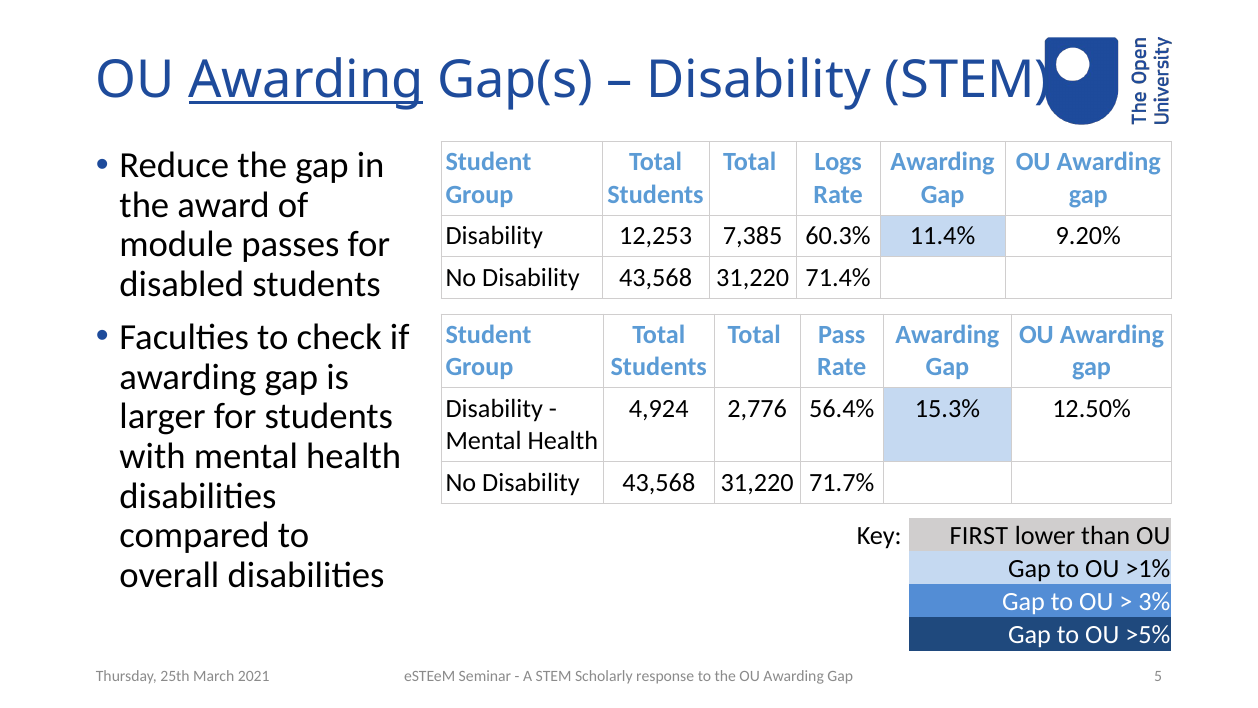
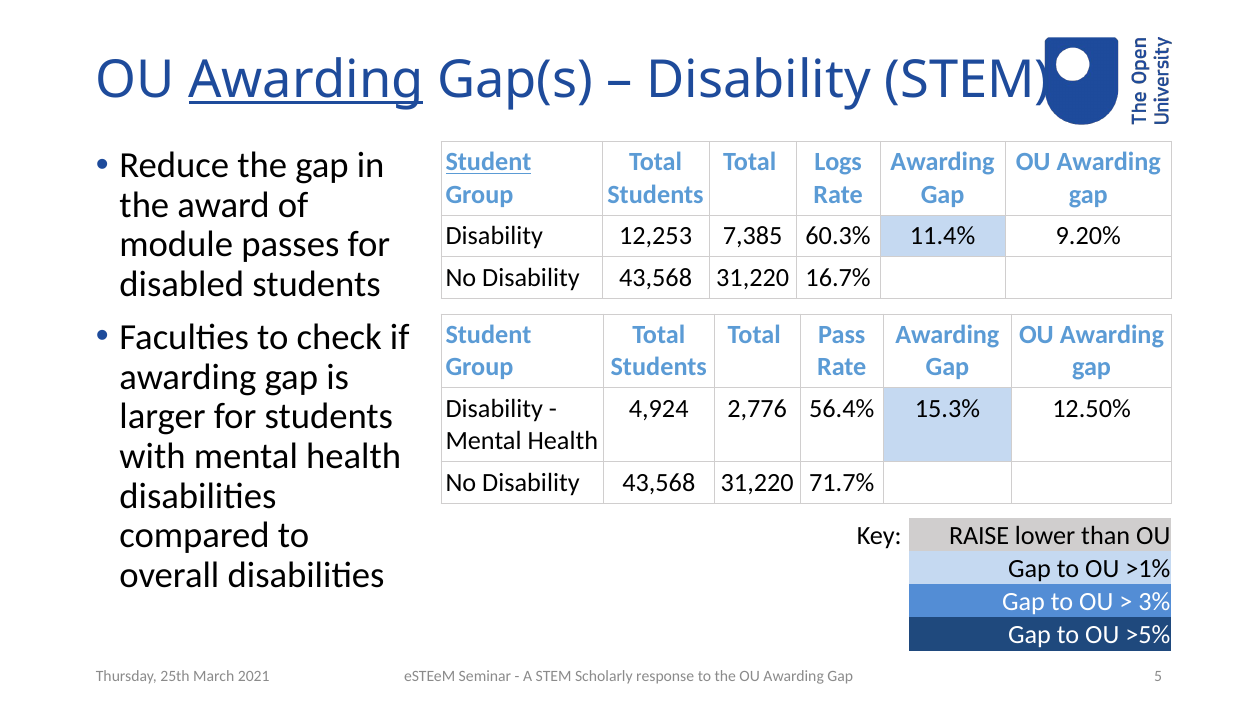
Student underline: none -> present (488, 162)
71.4%: 71.4% -> 16.7% (838, 277)
FIRST: FIRST -> RAISE (979, 535)
